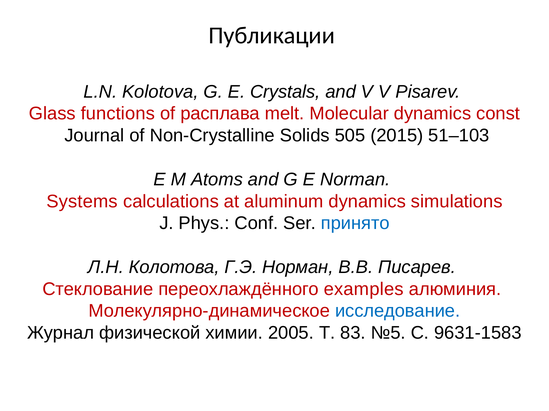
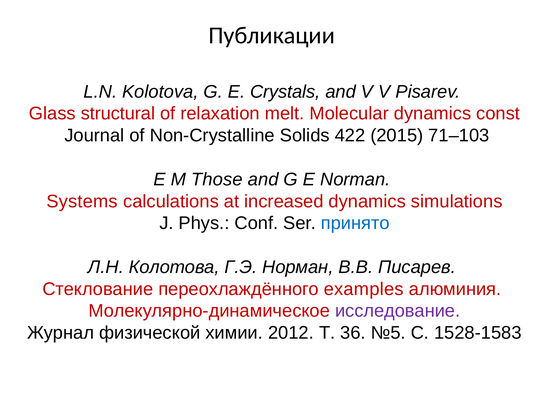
functions: functions -> structural (118, 114)
расплава: расплава -> relaxation (220, 114)
505: 505 -> 422 (350, 136)
51–103: 51–103 -> 71–103 (459, 136)
Atoms: Atoms -> Those (217, 180)
aluminum: aluminum -> increased (284, 202)
исследование colour: blue -> purple (398, 311)
2005: 2005 -> 2012 (291, 333)
83: 83 -> 36 (353, 333)
9631-1583: 9631-1583 -> 1528-1583 (478, 333)
